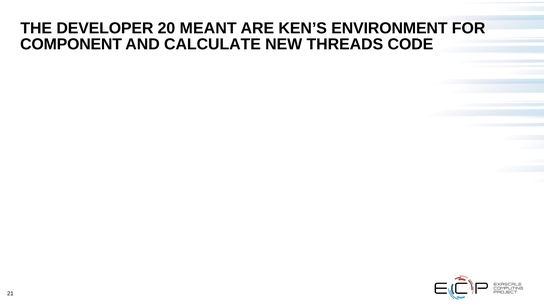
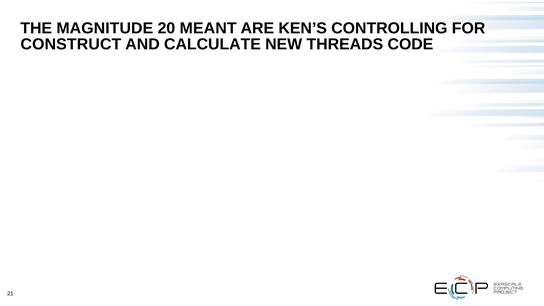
DEVELOPER: DEVELOPER -> MAGNITUDE (105, 28)
ENVIRONMENT: ENVIRONMENT -> CONTROLLING (389, 28)
COMPONENT: COMPONENT -> CONSTRUCT (71, 44)
